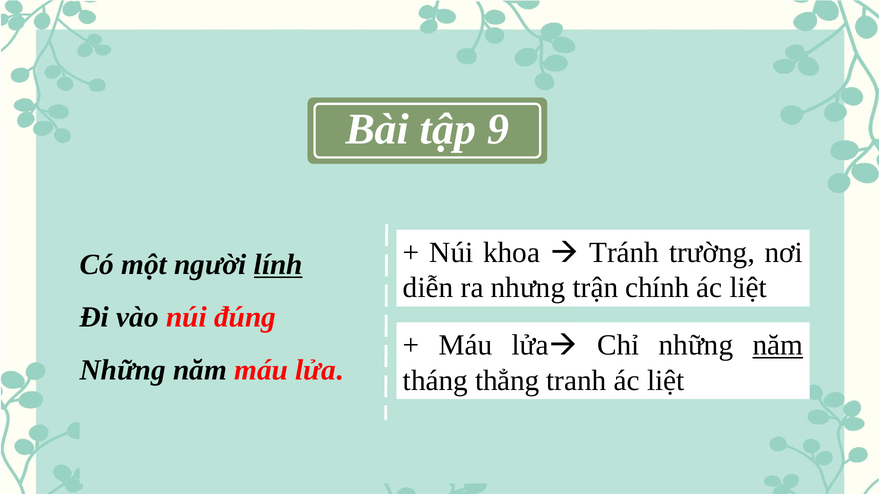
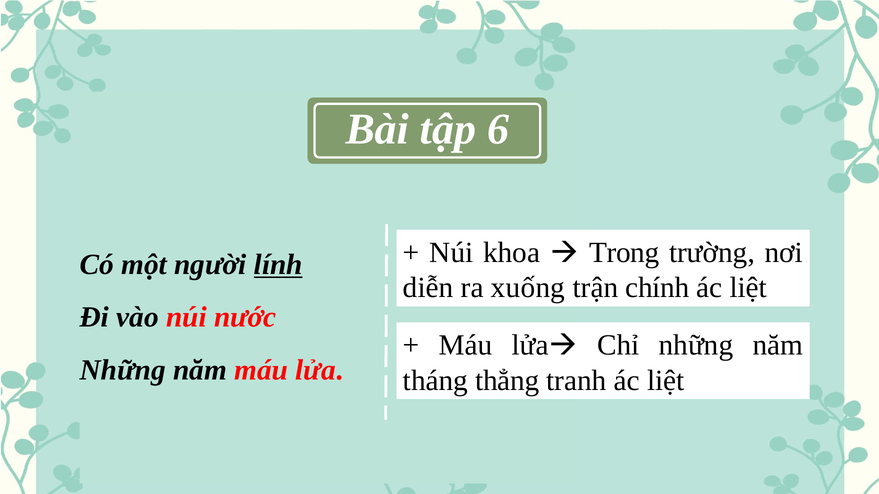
9: 9 -> 6 (498, 129)
Tránh: Tránh -> Trong (624, 253)
nhưng: nhưng -> xuống (528, 288)
đúng: đúng -> nước (245, 318)
năm underline: present -> none (778, 346)
